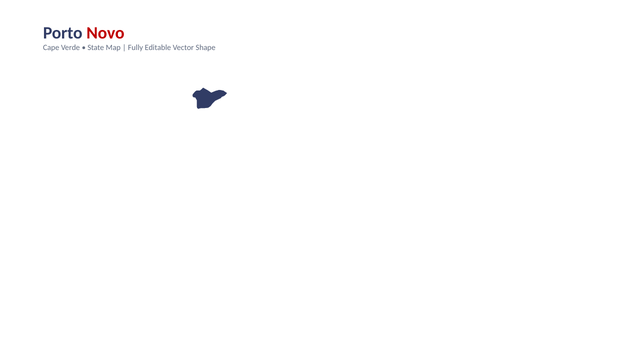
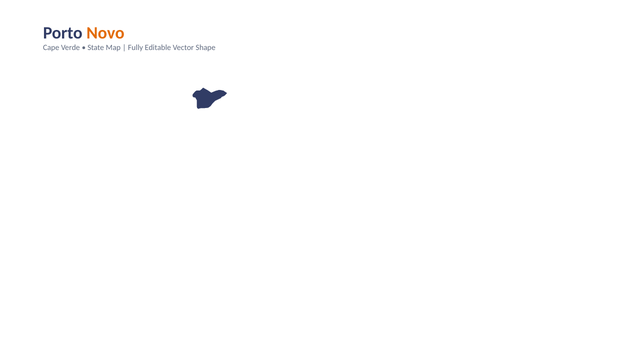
Novo colour: red -> orange (105, 33)
